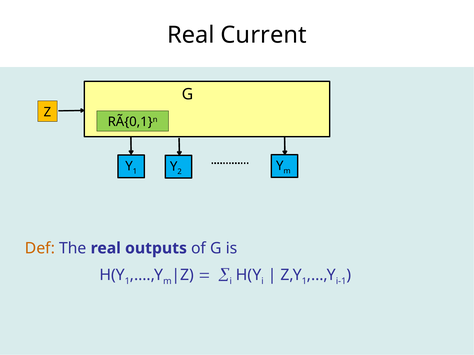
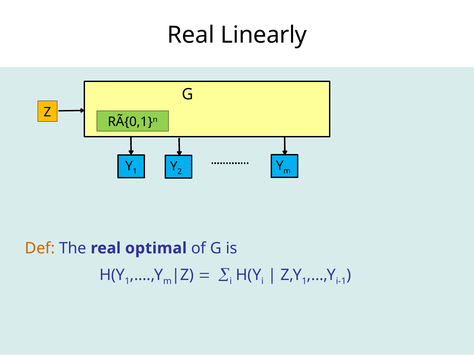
Current: Current -> Linearly (264, 35)
outputs: outputs -> optimal (156, 249)
